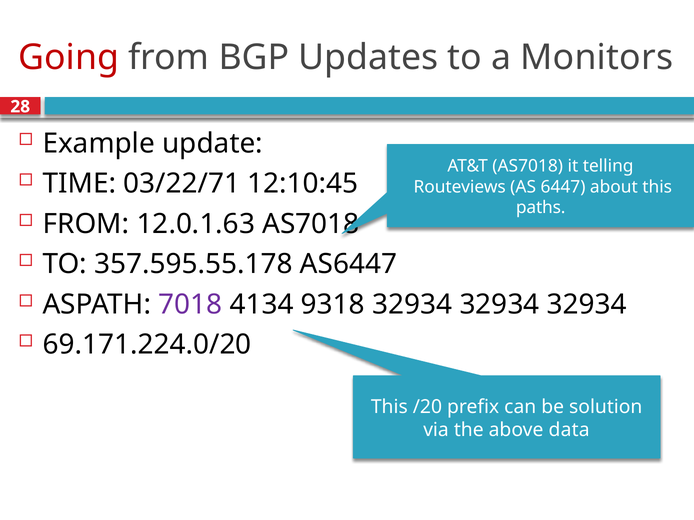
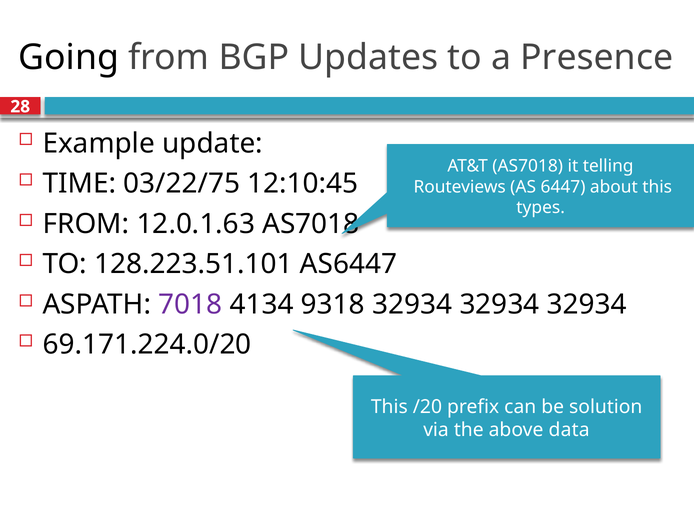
Going colour: red -> black (69, 57)
Monitors: Monitors -> Presence (597, 57)
03/22/71: 03/22/71 -> 03/22/75 (182, 184)
paths: paths -> types (541, 208)
357.595.55.178: 357.595.55.178 -> 128.223.51.101 (193, 264)
